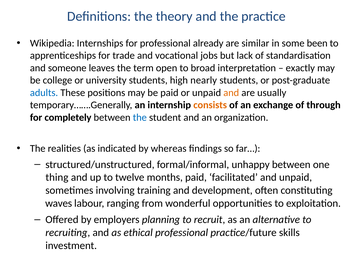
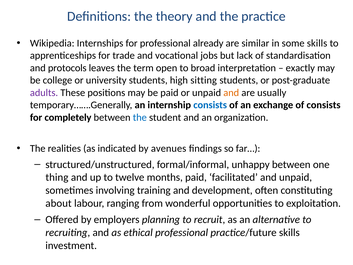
some been: been -> skills (317, 43)
someone: someone -> protocols (67, 68)
nearly: nearly -> sitting (204, 80)
adults colour: blue -> purple (44, 93)
consists colour: orange -> blue (210, 105)
of through: through -> consists (324, 105)
whereas: whereas -> avenues (169, 148)
waves: waves -> about (59, 203)
